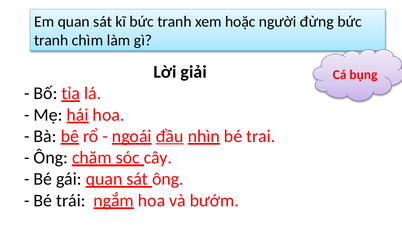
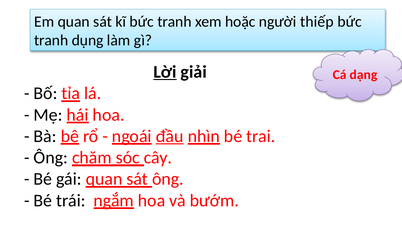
đừng: đừng -> thiếp (317, 22)
chìm: chìm -> dụng (88, 40)
Lời underline: none -> present (165, 72)
bụng: bụng -> dạng (363, 75)
